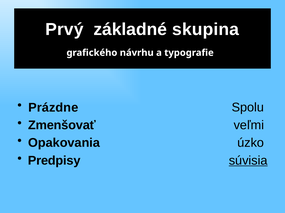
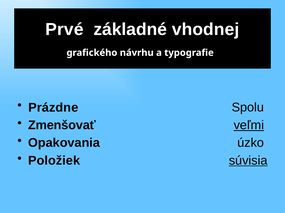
Prvý: Prvý -> Prvé (64, 29)
skupina: skupina -> vhodnej (206, 29)
veľmi underline: none -> present (249, 126)
Predpisy: Predpisy -> Položiek (54, 161)
